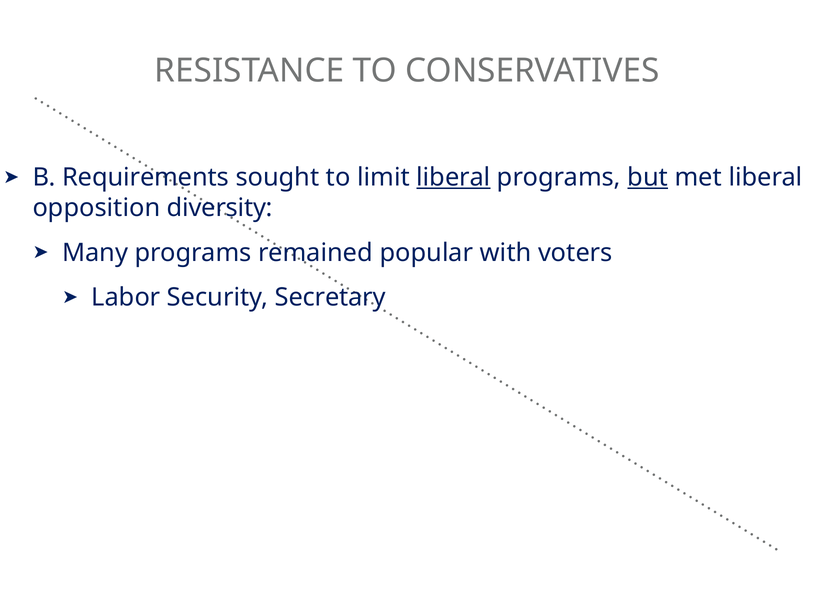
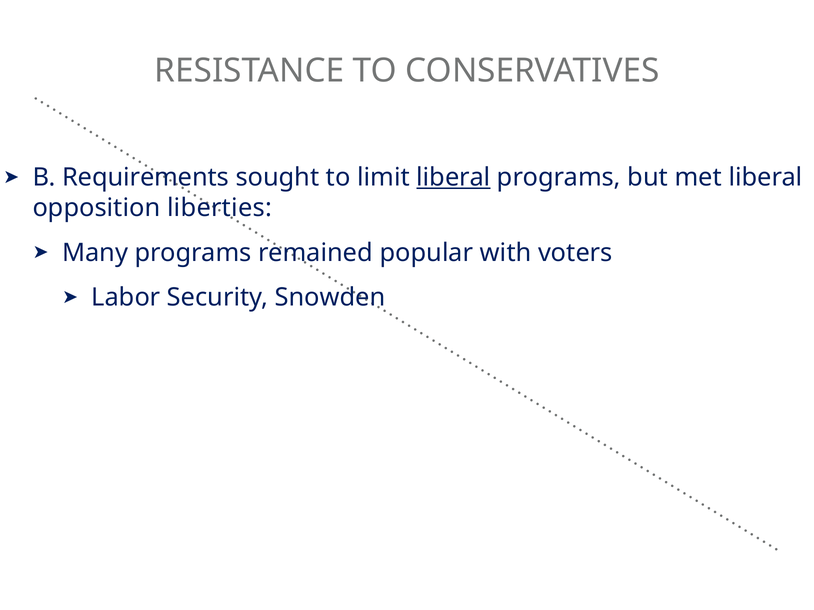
but underline: present -> none (648, 178)
diversity: diversity -> liberties (220, 208)
Secretary: Secretary -> Snowden (330, 298)
